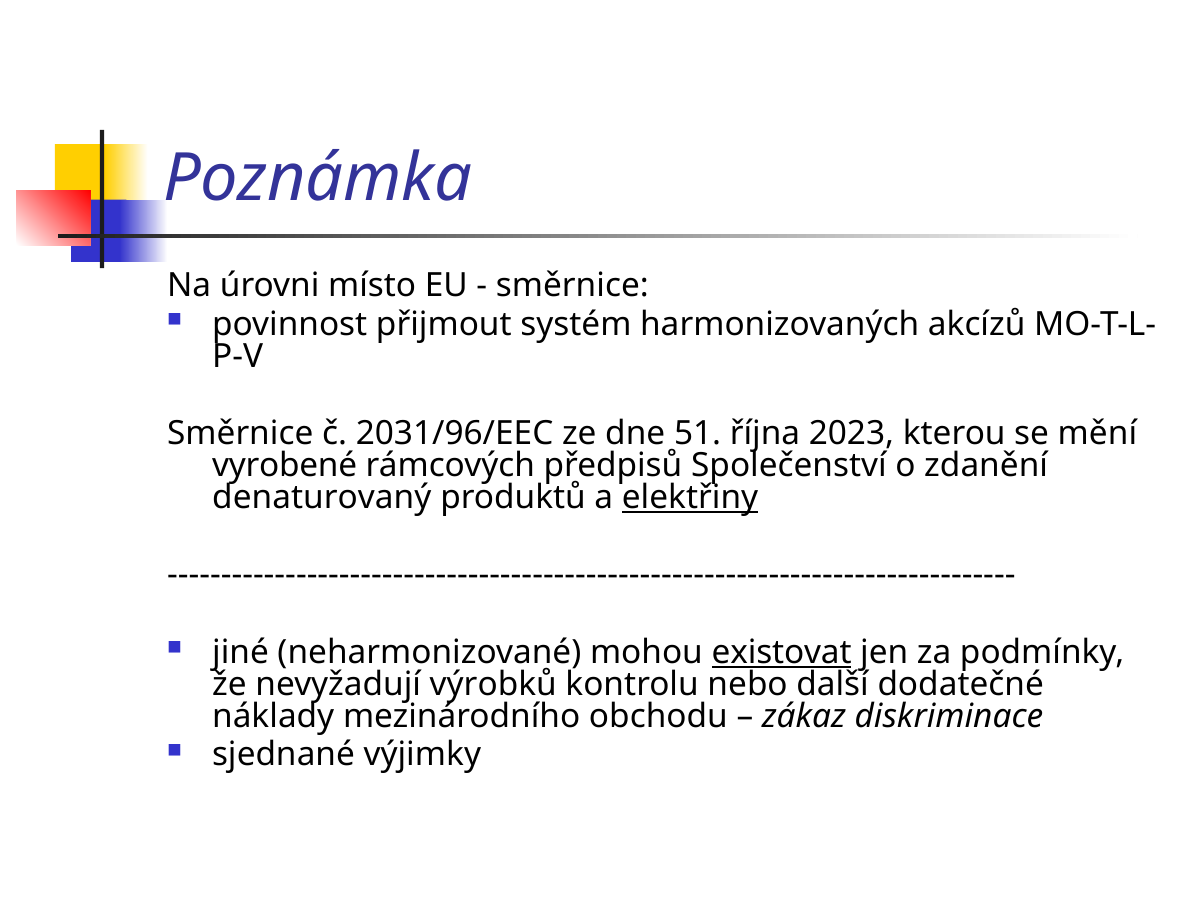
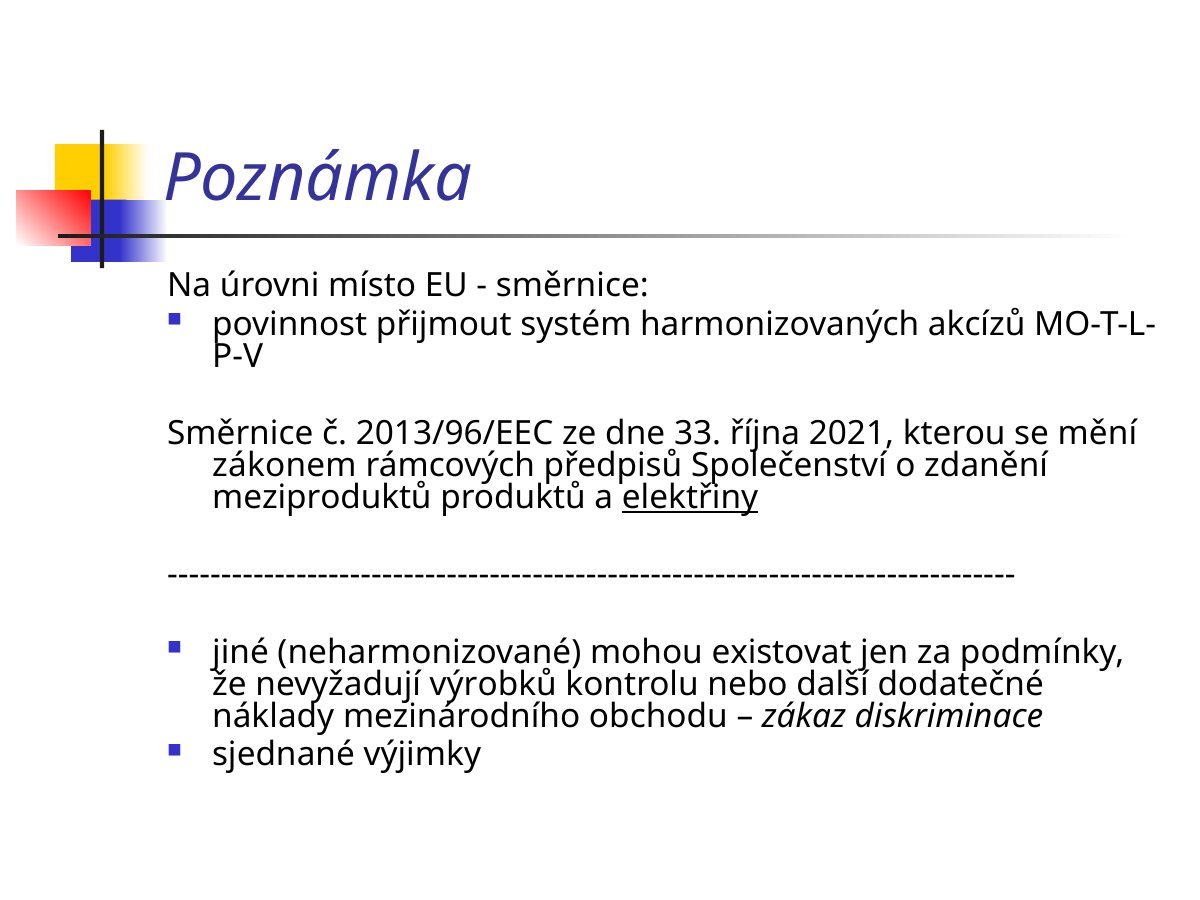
2031/96/EEC: 2031/96/EEC -> 2013/96/EEC (455, 433)
51: 51 -> 33 (698, 433)
2023: 2023 -> 2021 (851, 433)
vyrobené: vyrobené -> zákonem (284, 465)
denaturovaný: denaturovaný -> meziproduktů (322, 498)
existovat underline: present -> none (782, 652)
